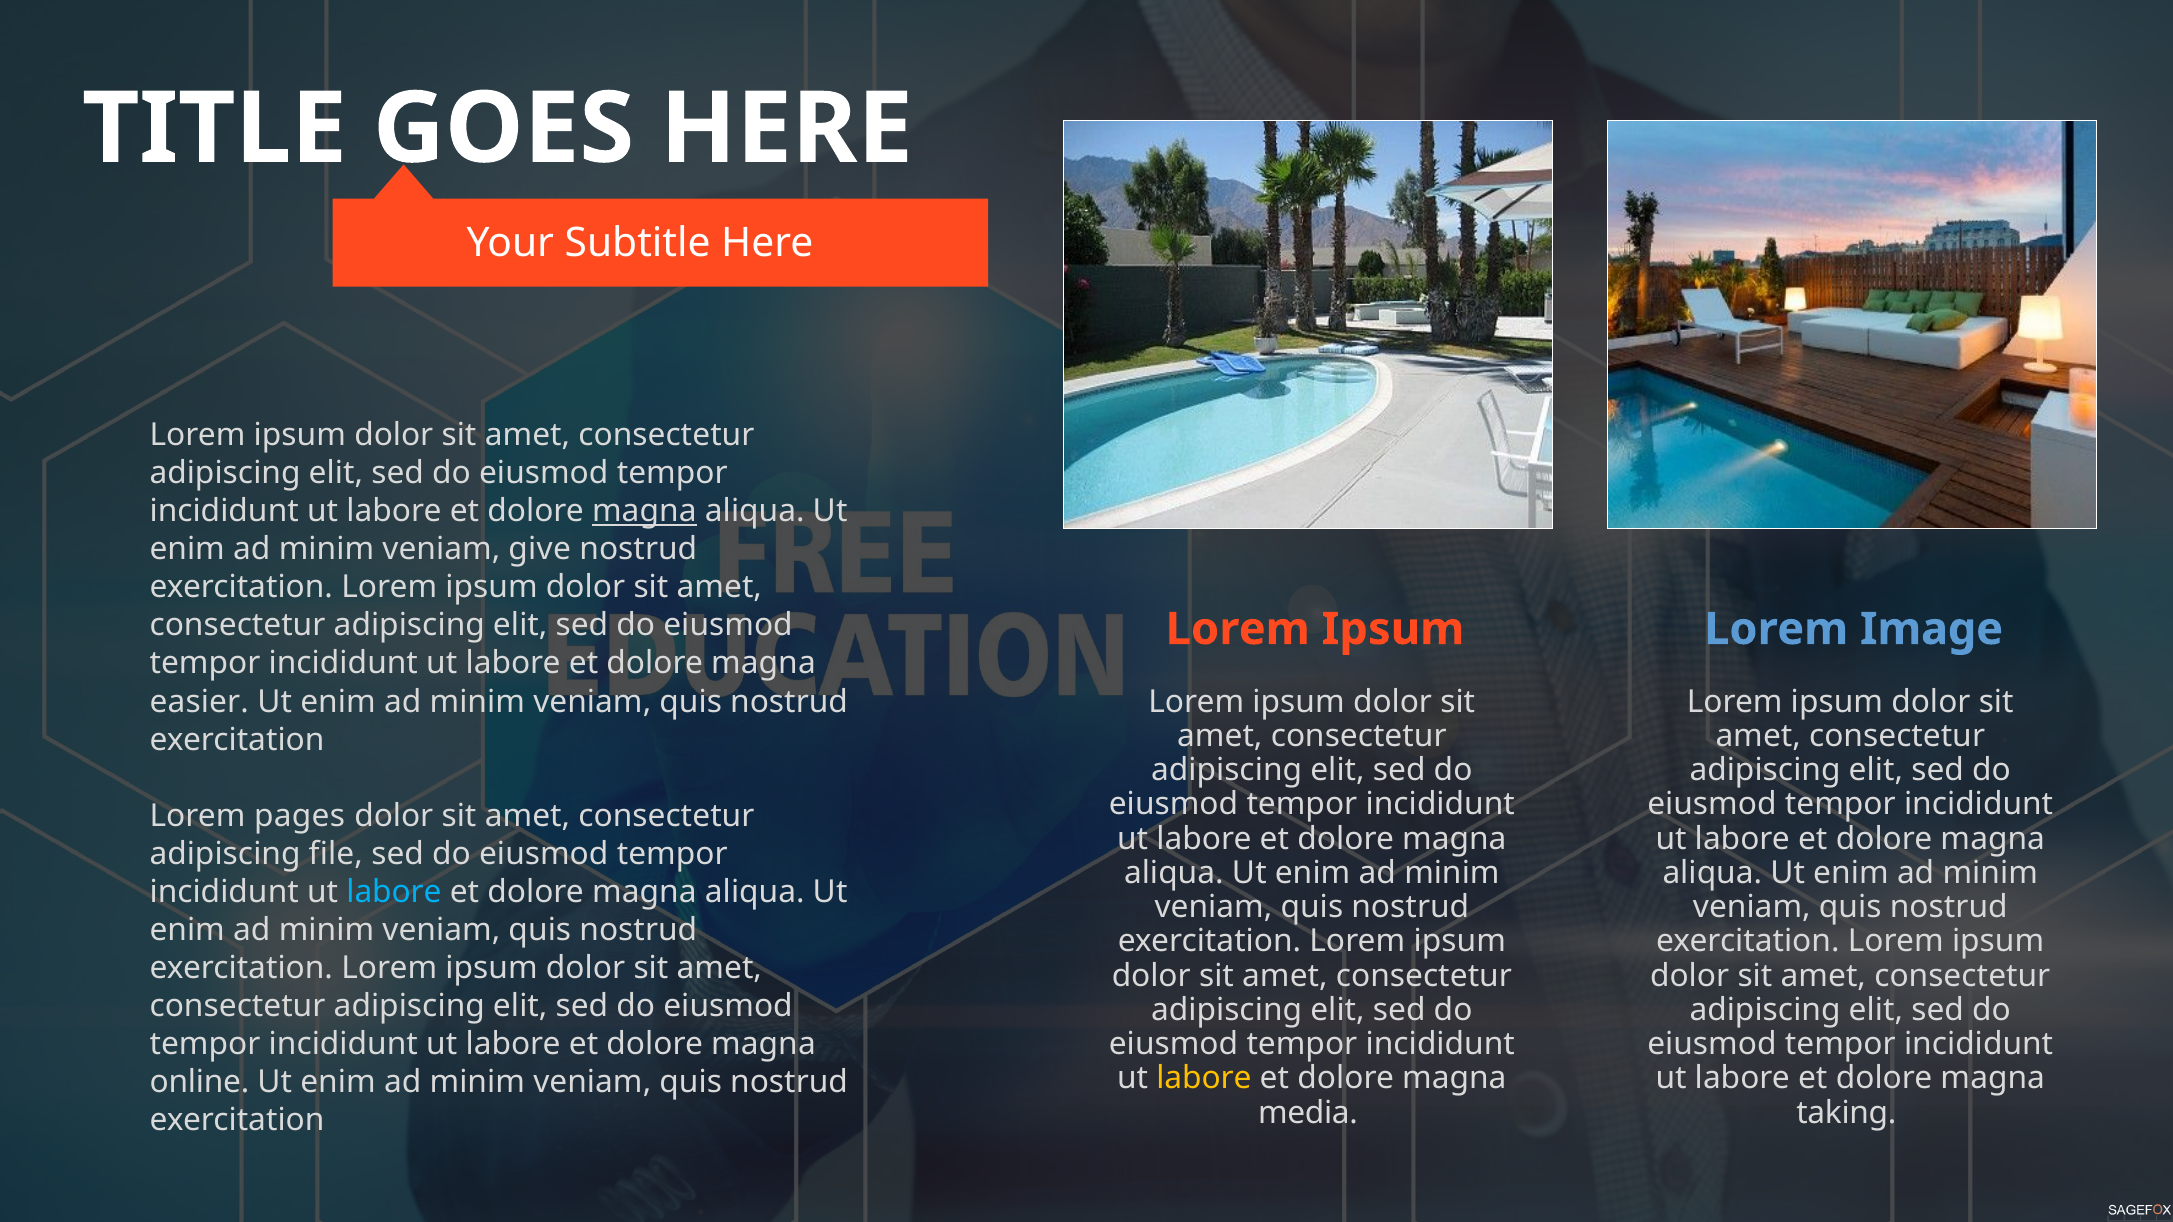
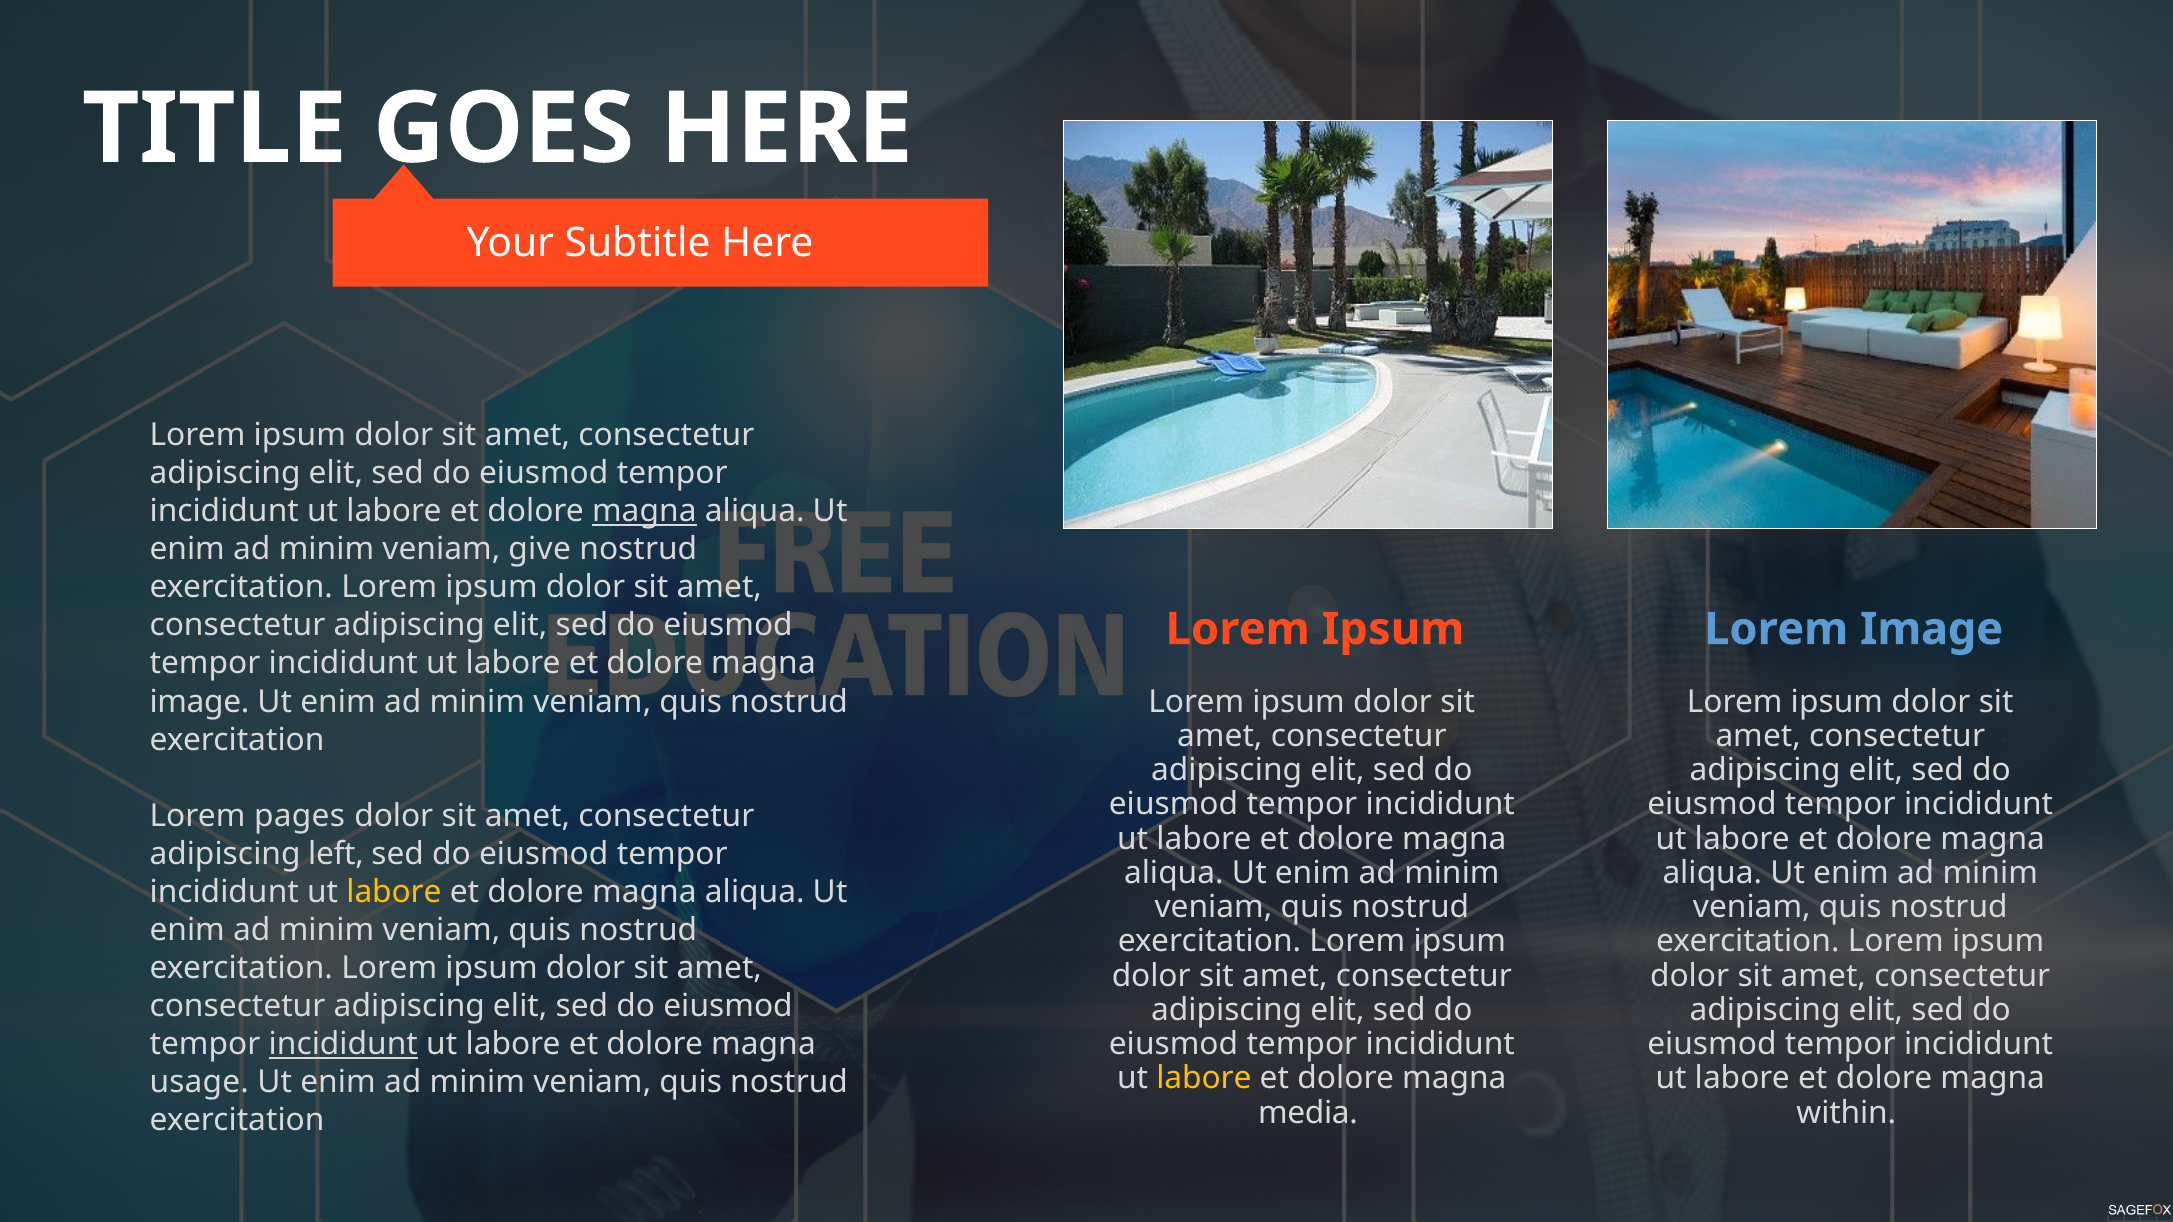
easier: easier -> image (200, 702)
file: file -> left (336, 854)
labore colour: light blue -> yellow (394, 892)
incididunt underline: none -> present (343, 1044)
online: online -> usage (199, 1082)
taking: taking -> within (1846, 1113)
